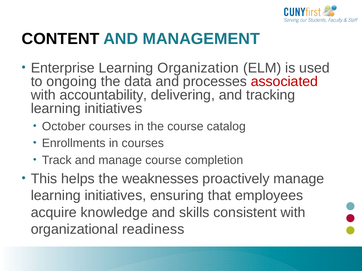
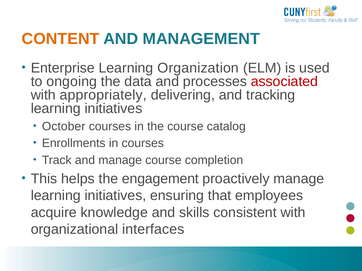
CONTENT colour: black -> orange (61, 39)
accountability: accountability -> appropriately (103, 95)
weaknesses: weaknesses -> engagement (160, 179)
readiness: readiness -> interfaces (153, 230)
